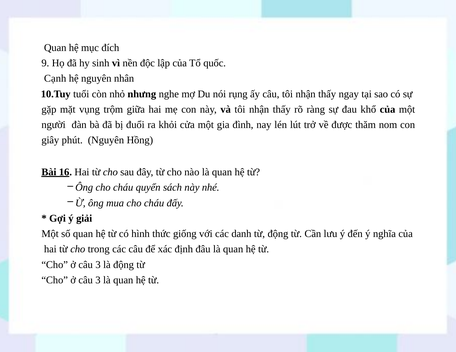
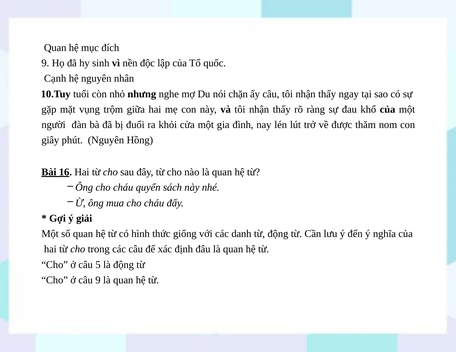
rụng: rụng -> chặn (238, 94)
3: 3 -> 5 (98, 265)
3: 3 -> 9 (98, 280)
